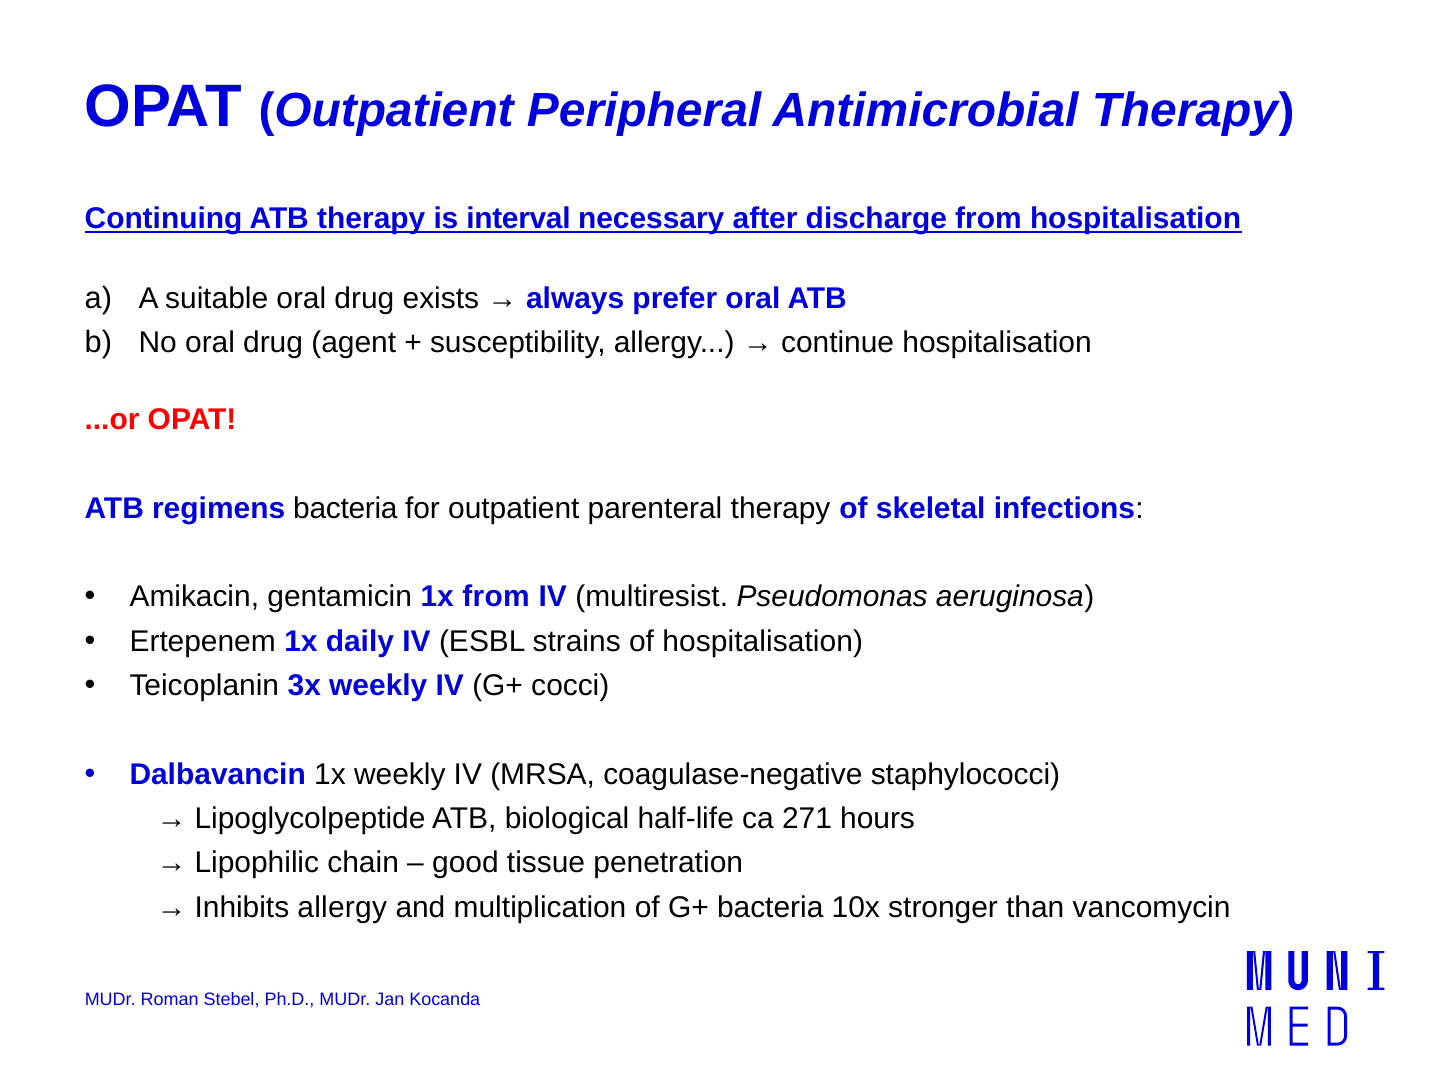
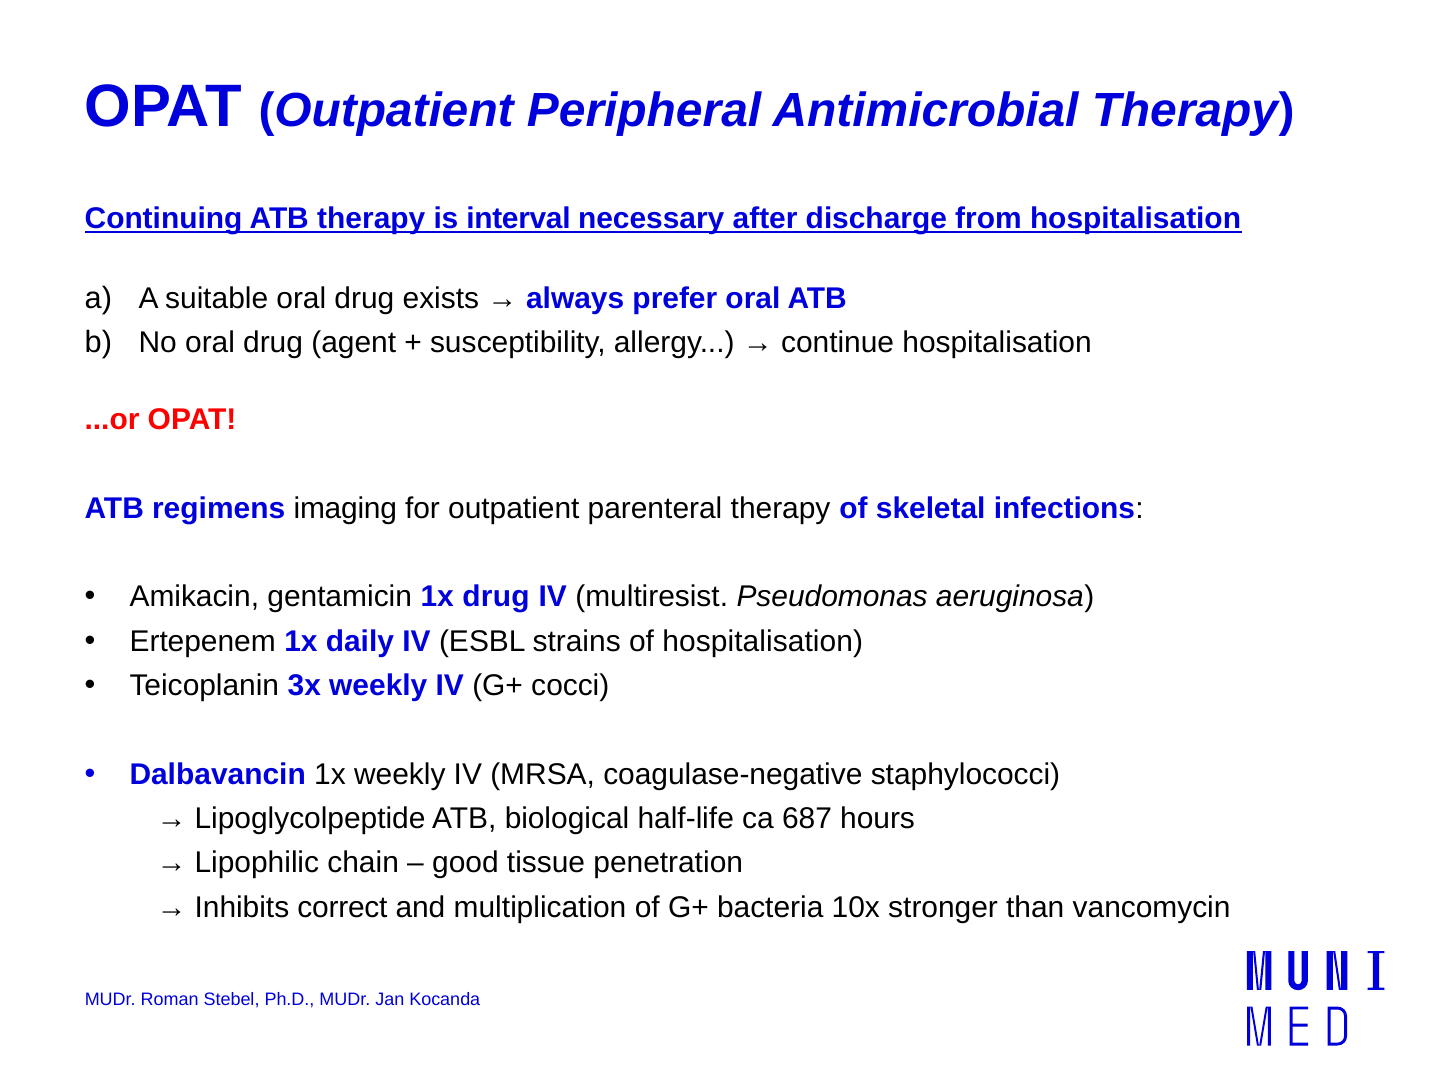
regimens bacteria: bacteria -> imaging (345, 508)
1x from: from -> drug (496, 597)
271: 271 -> 687 (807, 818)
Inhibits allergy: allergy -> correct (342, 907)
